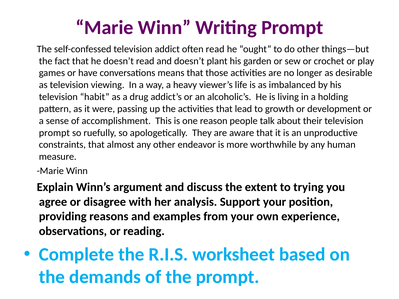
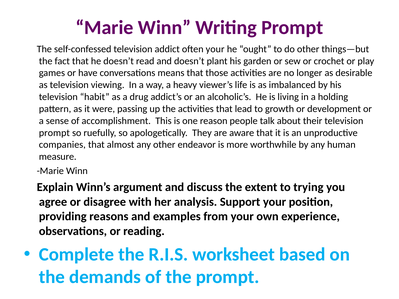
often read: read -> your (215, 49)
constraints: constraints -> companies (62, 145)
